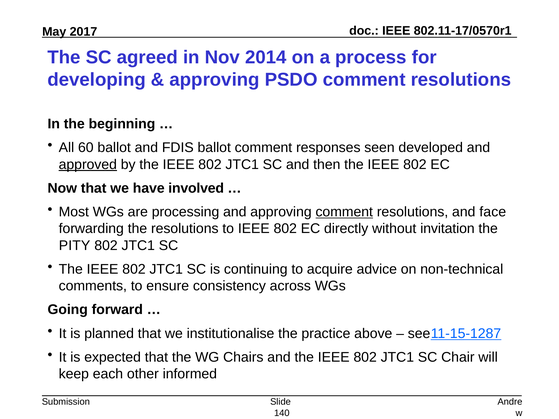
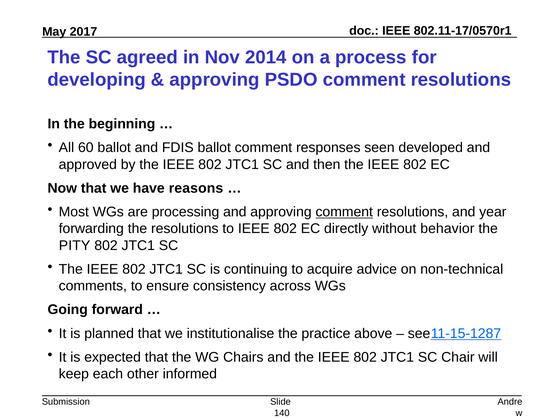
approved underline: present -> none (88, 165)
involved: involved -> reasons (196, 188)
face: face -> year (493, 212)
invitation: invitation -> behavior (447, 229)
